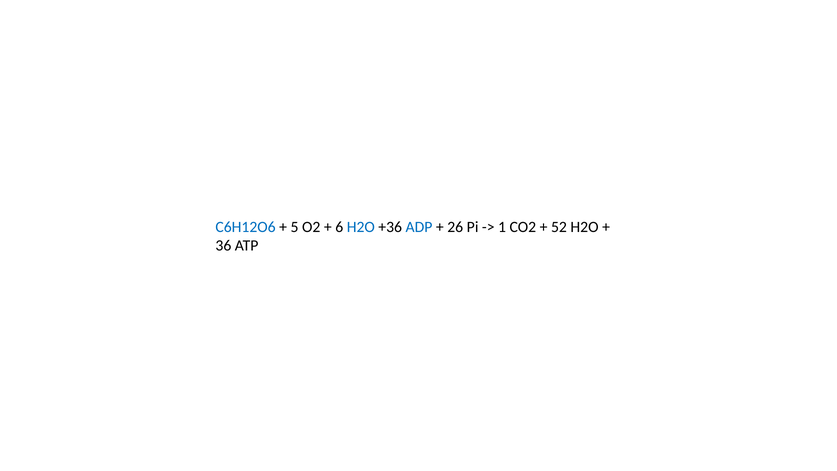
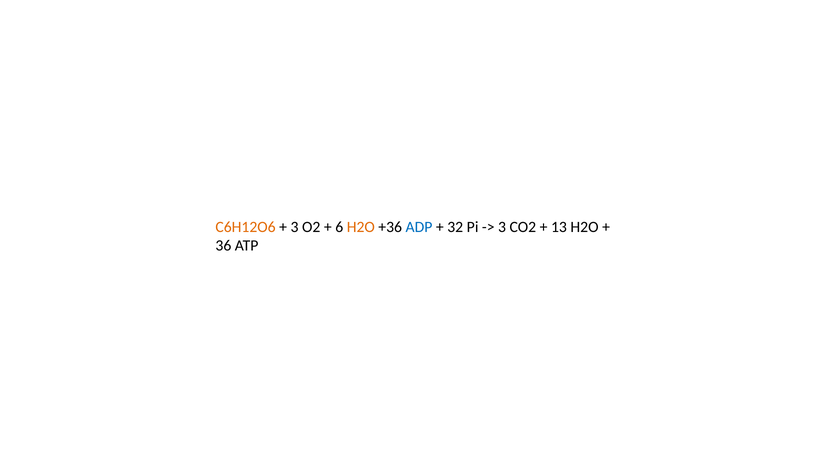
C6H12O6 colour: blue -> orange (246, 227)
5: 5 -> 3 (295, 227)
H2O colour: blue -> orange (361, 227)
26: 26 -> 32 (455, 227)
1: 1 -> 3 (502, 227)
52: 52 -> 13 (559, 227)
